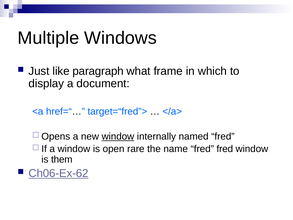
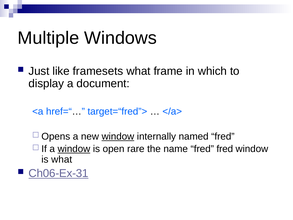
paragraph: paragraph -> framesets (98, 71)
window underline: none -> present (74, 149)
is them: them -> what (62, 159)
Ch06-Ex-62: Ch06-Ex-62 -> Ch06-Ex-31 (59, 173)
